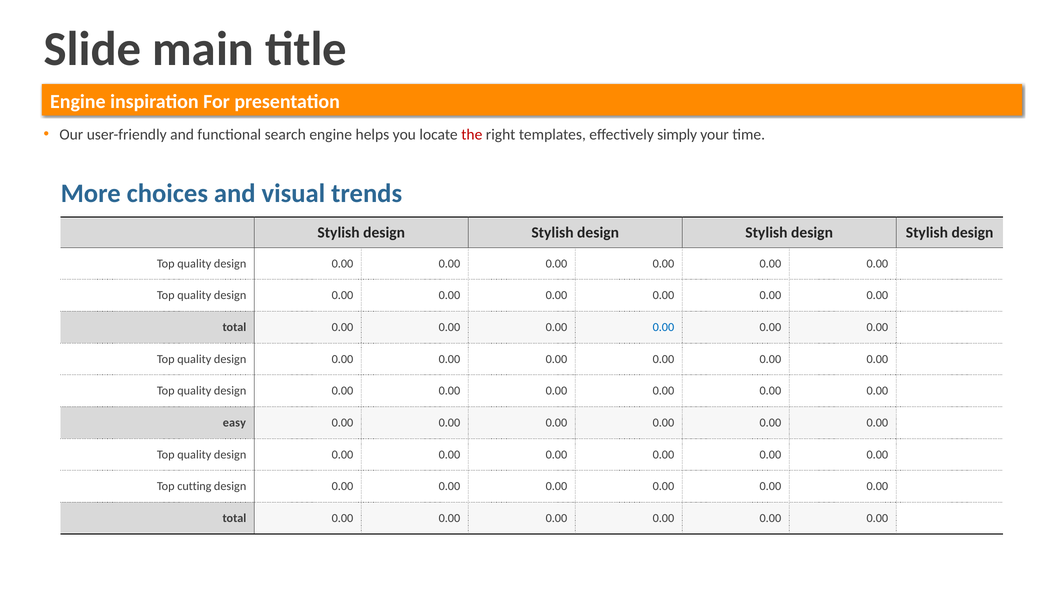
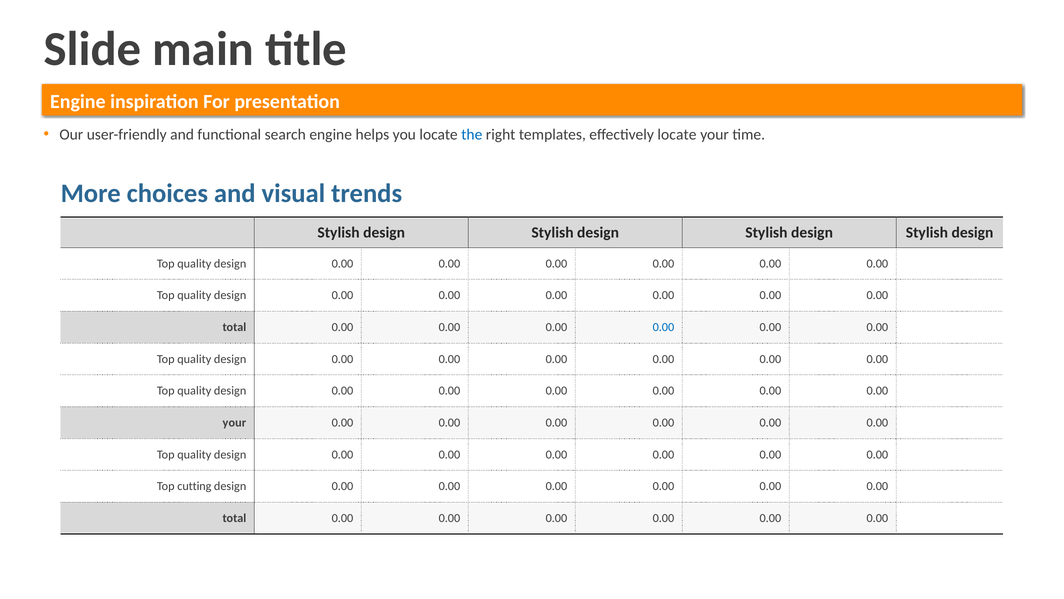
the colour: red -> blue (472, 135)
effectively simply: simply -> locate (677, 135)
easy: easy -> your (234, 422)
